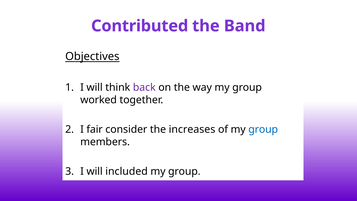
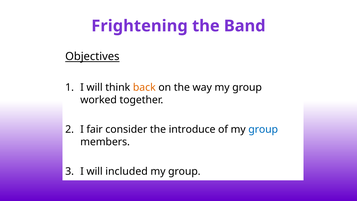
Contributed: Contributed -> Frightening (140, 26)
back colour: purple -> orange (144, 87)
increases: increases -> introduce (192, 129)
